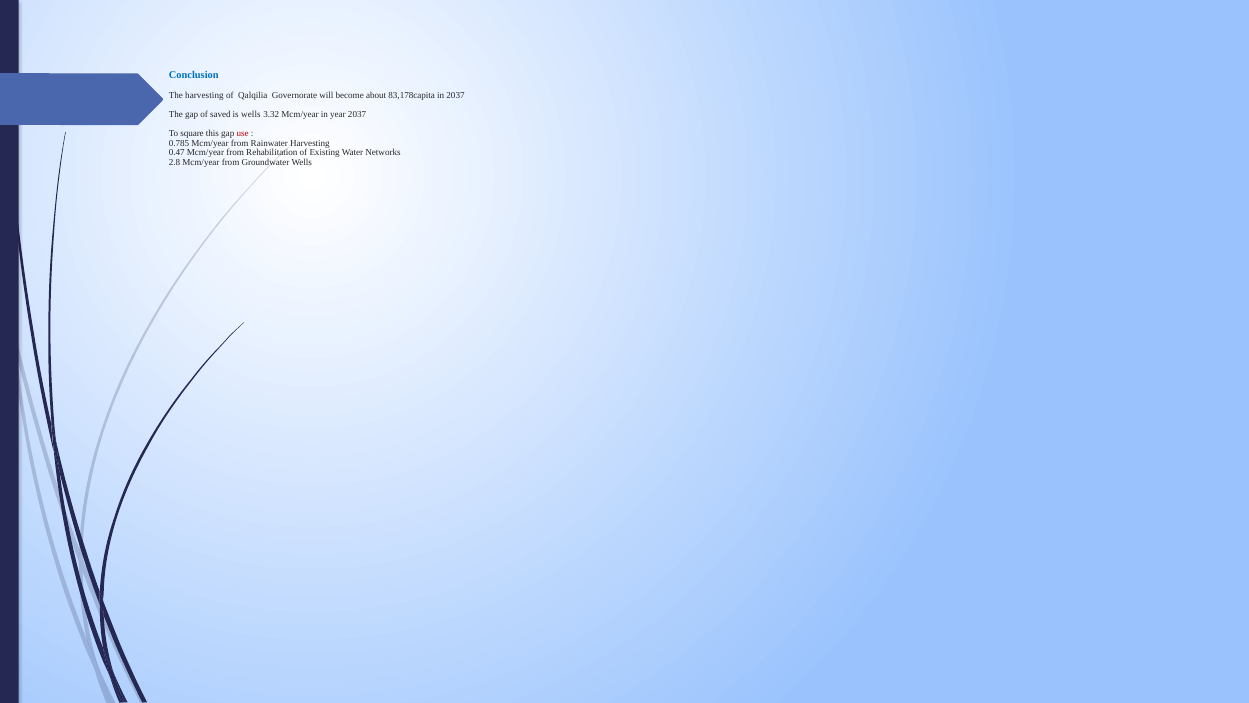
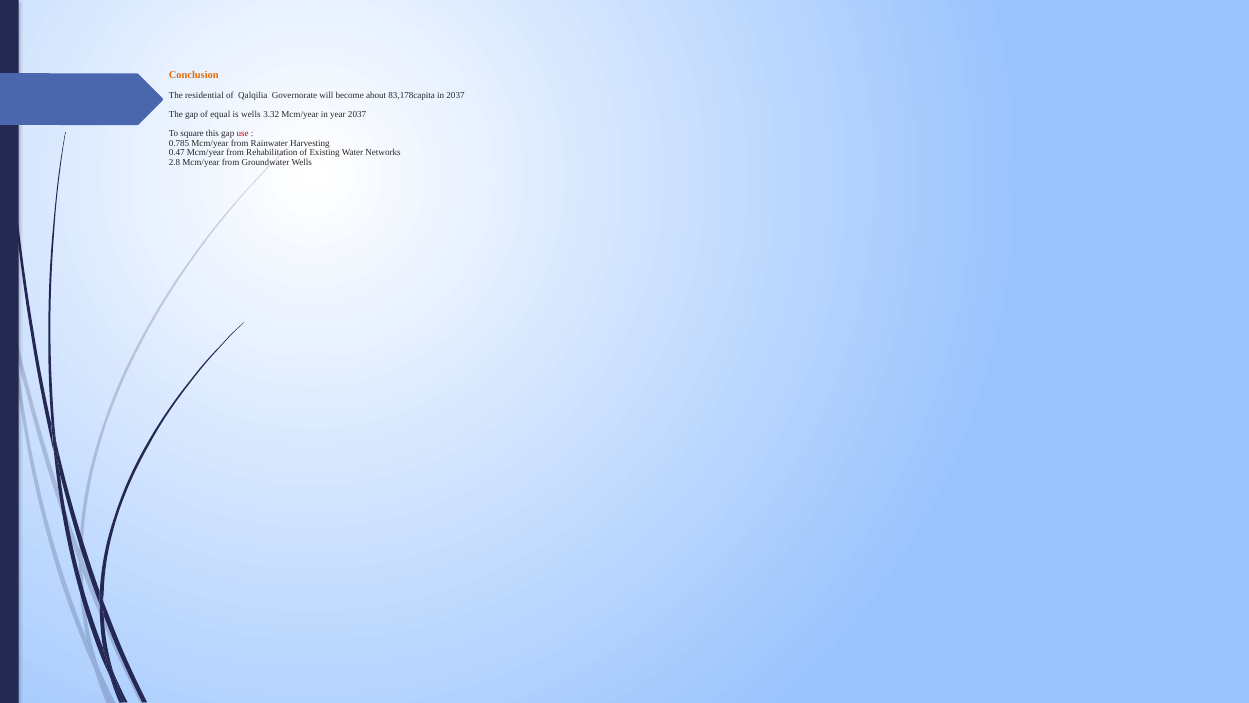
Conclusion colour: blue -> orange (194, 75)
The harvesting: harvesting -> residential (204, 95)
saved: saved -> equal (220, 114)
